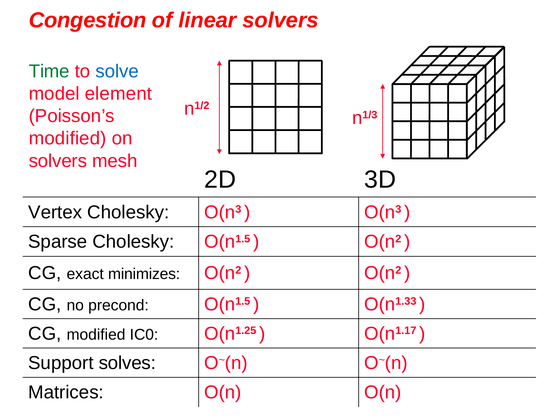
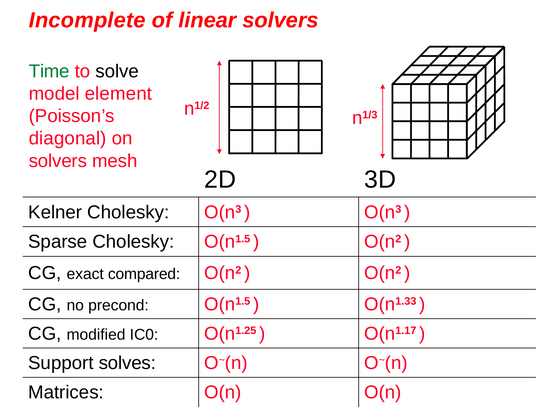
Congestion: Congestion -> Incomplete (87, 20)
solve colour: blue -> black (117, 71)
modified: modified -> diagonal (68, 138)
Vertex: Vertex -> Kelner (55, 212)
minimizes: minimizes -> compared (144, 274)
